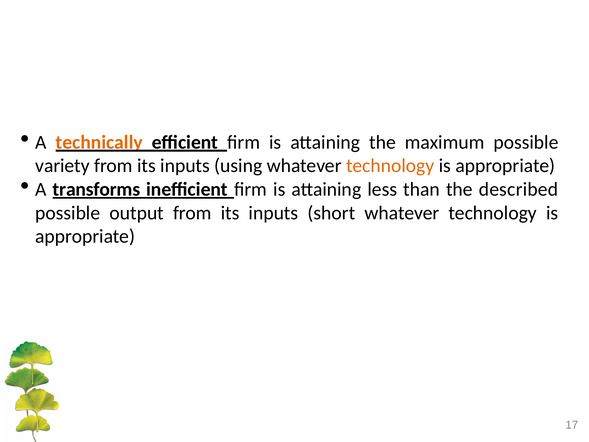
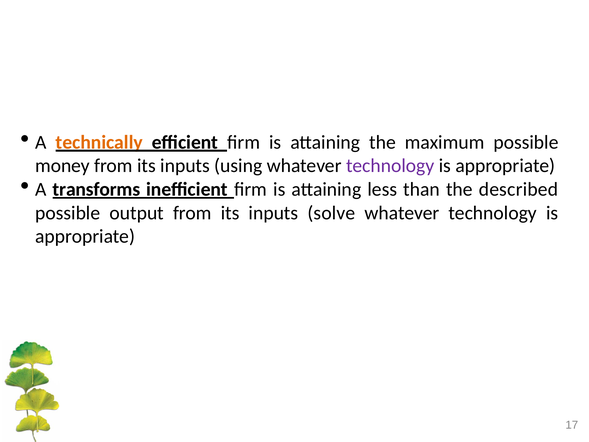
variety: variety -> money (62, 166)
technology colour: orange -> purple (390, 166)
short: short -> solve (331, 213)
